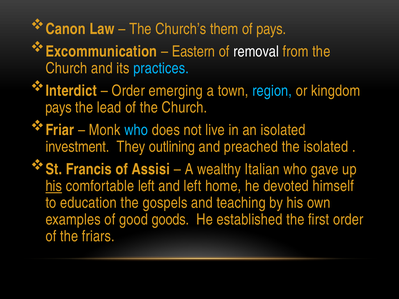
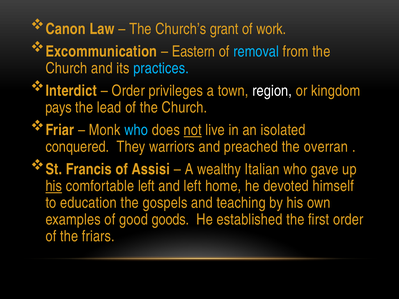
them: them -> grant (224, 29)
of pays: pays -> work (271, 29)
removal colour: white -> light blue (256, 52)
emerging: emerging -> privileges (176, 91)
region colour: light blue -> white (272, 91)
not underline: none -> present (193, 130)
investment: investment -> conquered (77, 147)
outlining: outlining -> warriors (172, 147)
the isolated: isolated -> overran (326, 147)
